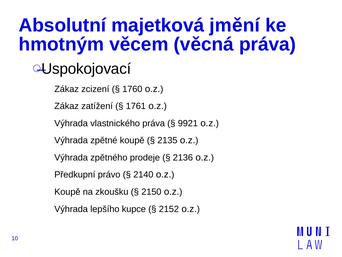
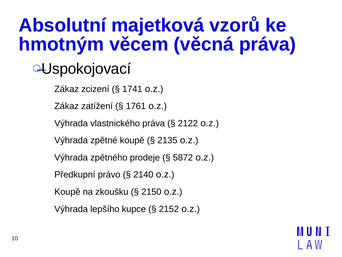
jmění: jmění -> vzorů (235, 25)
1760: 1760 -> 1741 (132, 89)
9921: 9921 -> 2122 (188, 123)
2136: 2136 -> 5872 (183, 157)
